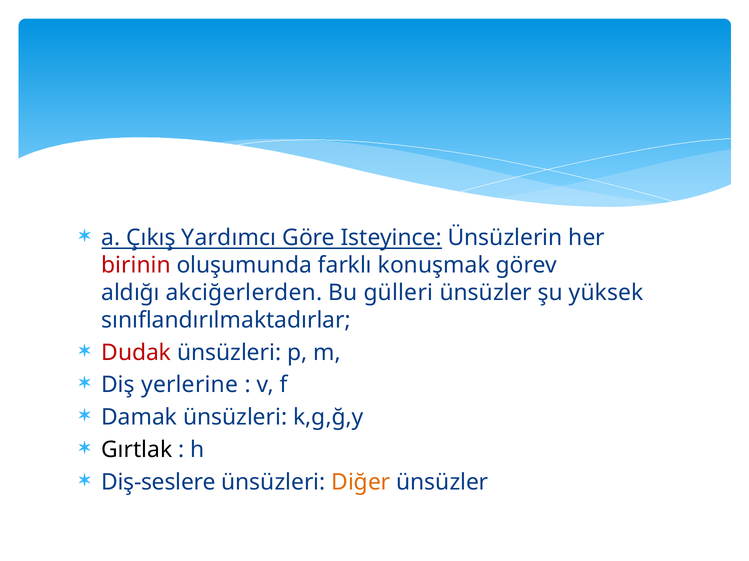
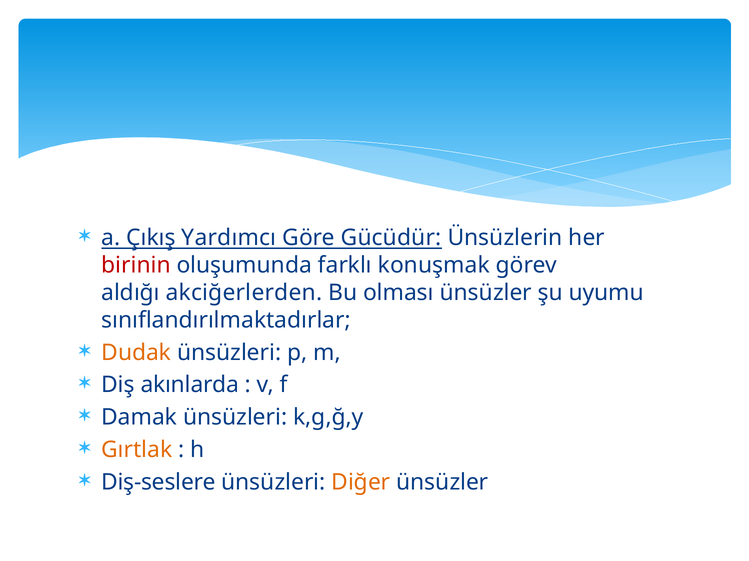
Isteyince: Isteyince -> Gücüdür (391, 238)
gülleri: gülleri -> olması (399, 293)
yüksek: yüksek -> uyumu (606, 293)
Dudak colour: red -> orange (136, 353)
yerlerine: yerlerine -> akınlarda (190, 385)
Gırtlak colour: black -> orange (137, 450)
